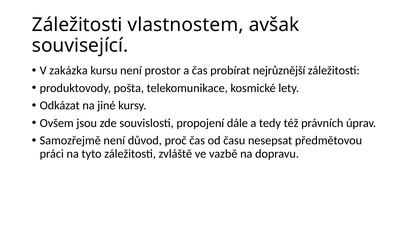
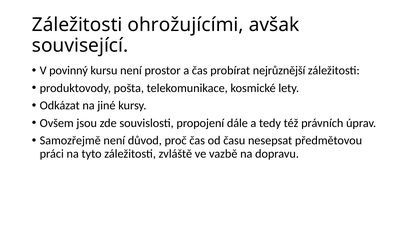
vlastnostem: vlastnostem -> ohrožujícími (186, 25)
zakázka: zakázka -> povinný (69, 71)
